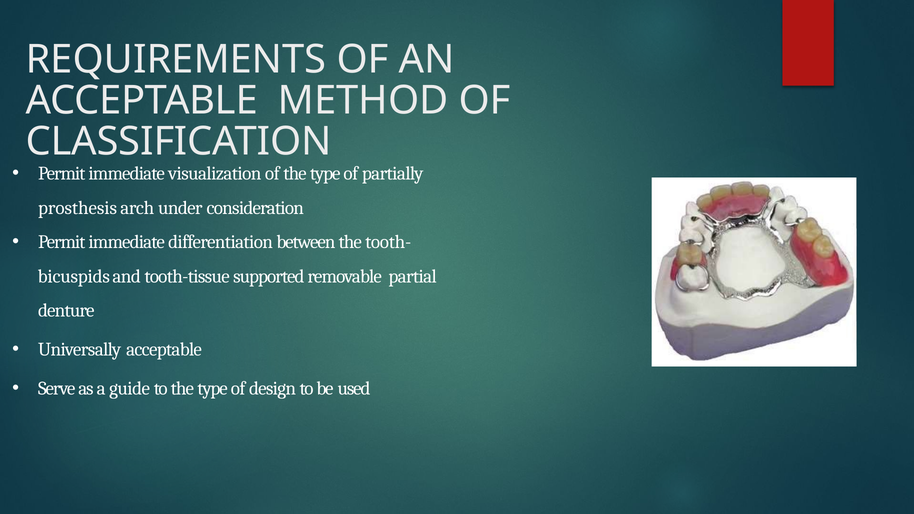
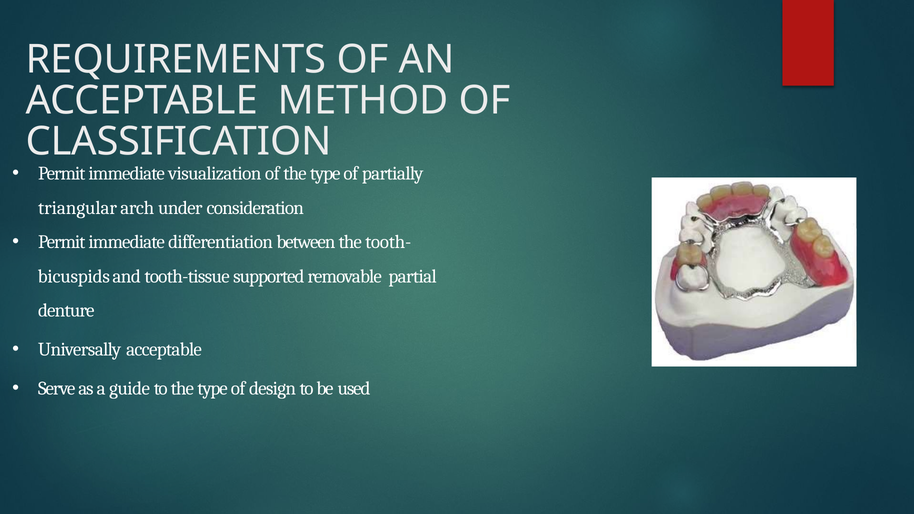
prosthesis: prosthesis -> triangular (78, 208)
